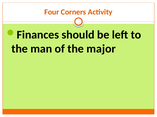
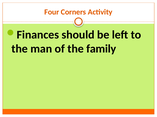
major: major -> family (101, 49)
